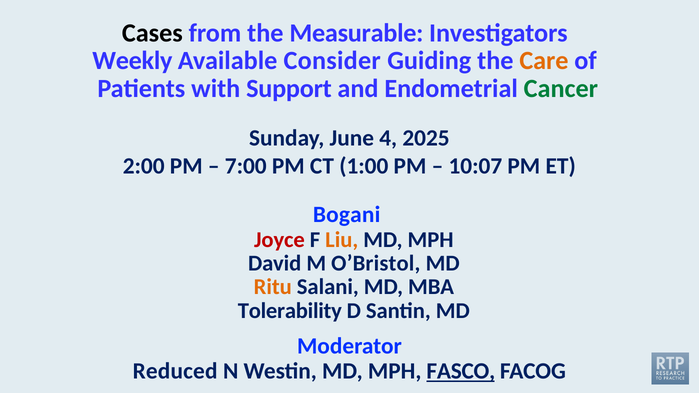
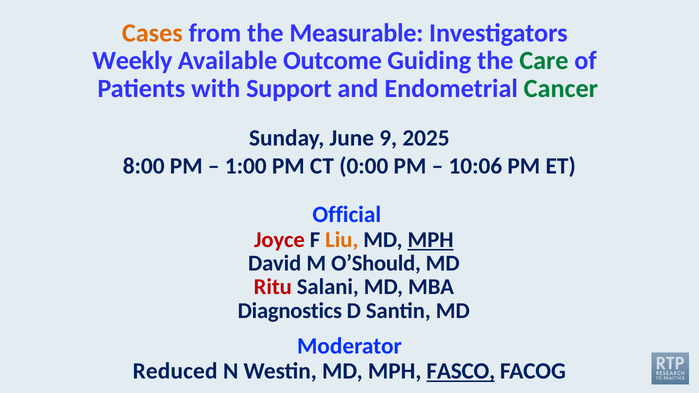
Cases colour: black -> orange (152, 33)
Consider: Consider -> Outcome (332, 61)
Care colour: orange -> green (544, 61)
4: 4 -> 9 (388, 138)
2:00: 2:00 -> 8:00 (144, 166)
7:00: 7:00 -> 1:00 (246, 166)
1:00: 1:00 -> 0:00 (364, 166)
10:07: 10:07 -> 10:06 (475, 166)
Bogani: Bogani -> Official (347, 215)
MPH underline: none -> present (431, 240)
O’Bristol: O’Bristol -> O’Should (376, 264)
Ritu colour: orange -> red (273, 287)
Tolerability: Tolerability -> Diagnostics (290, 311)
